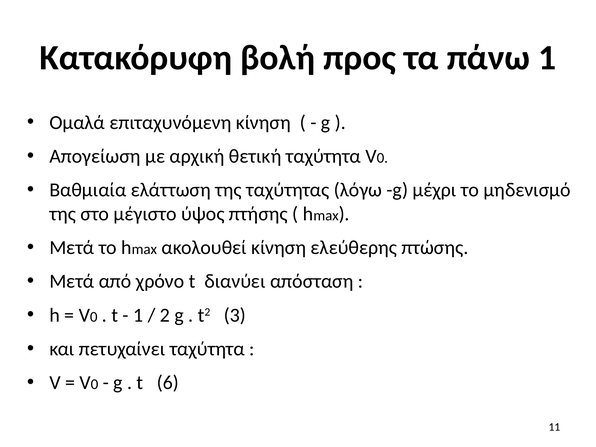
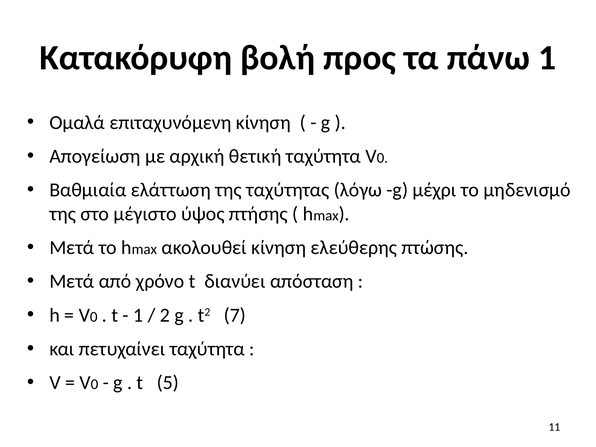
3: 3 -> 7 (235, 315)
6: 6 -> 5 (168, 383)
